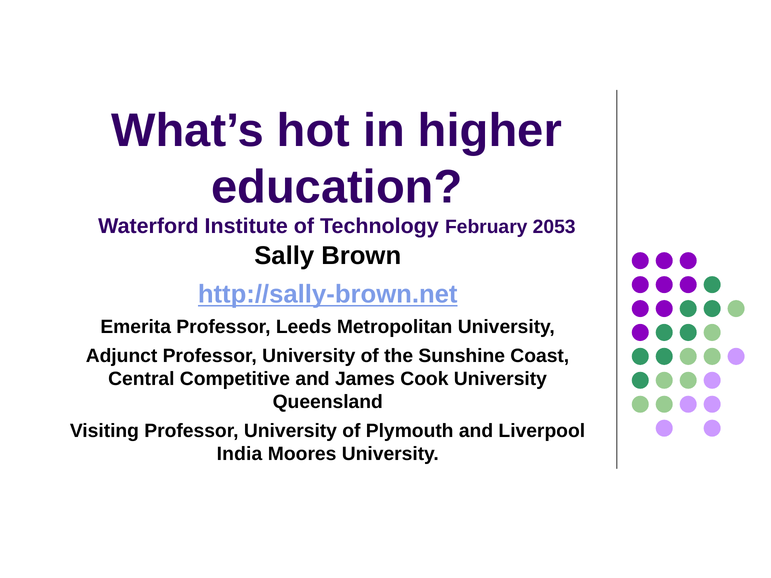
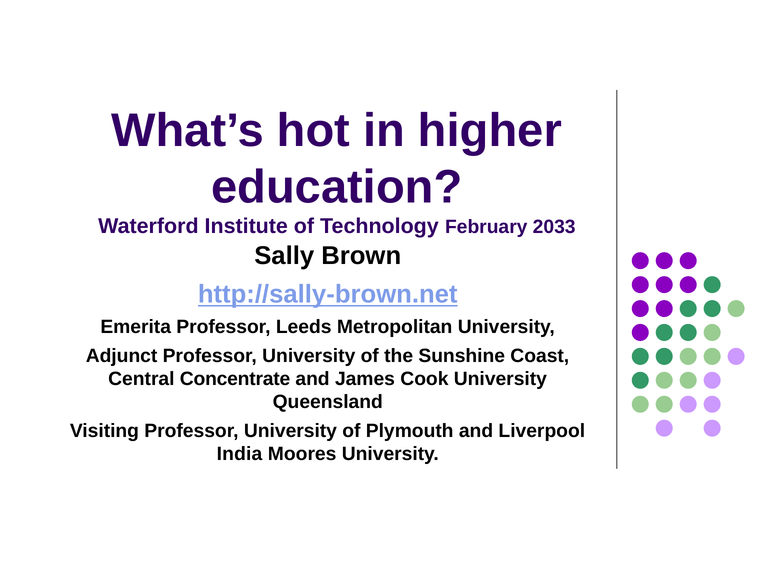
2053: 2053 -> 2033 (554, 227)
Competitive: Competitive -> Concentrate (235, 379)
